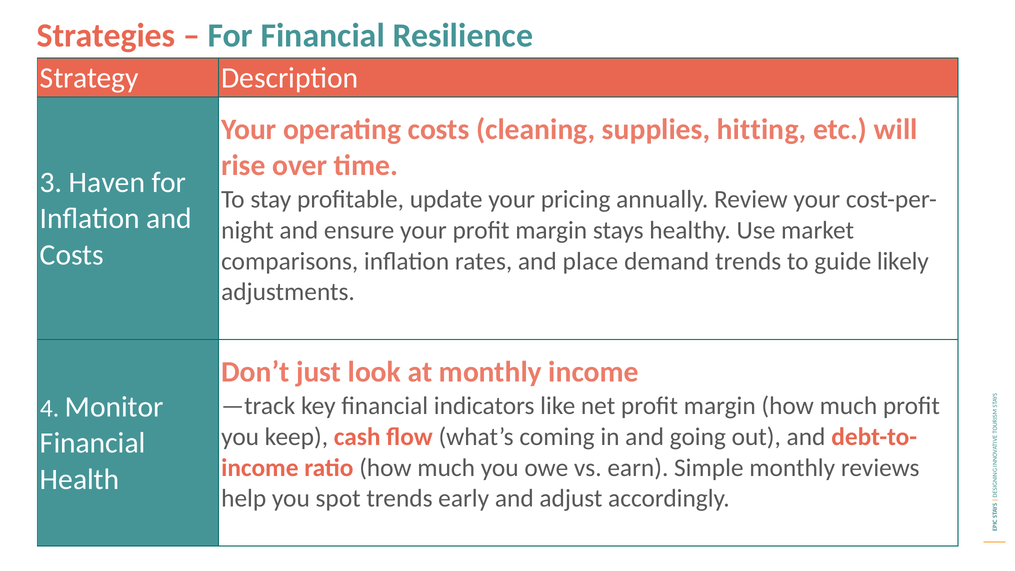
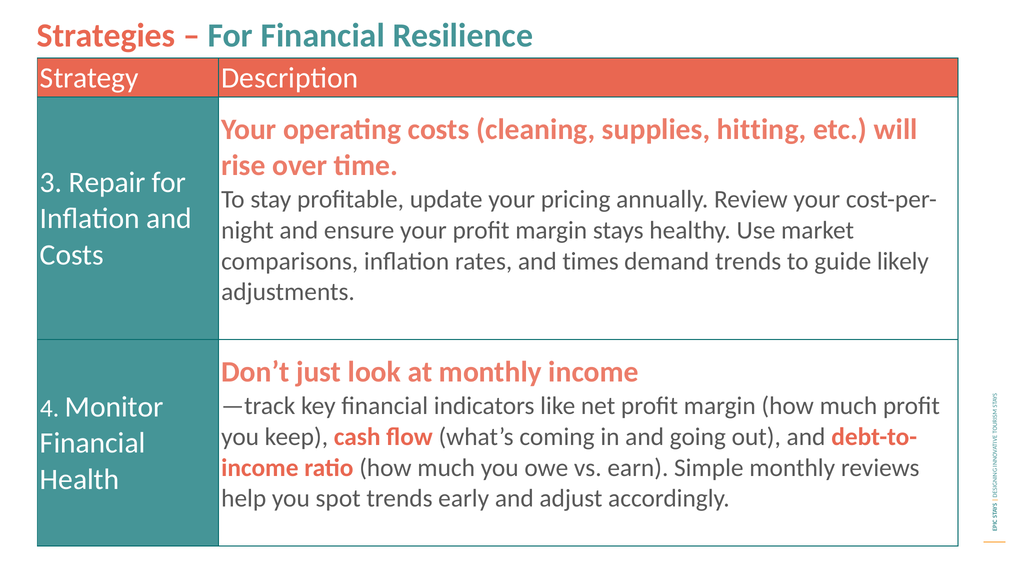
Haven: Haven -> Repair (107, 182)
place: place -> times (591, 261)
